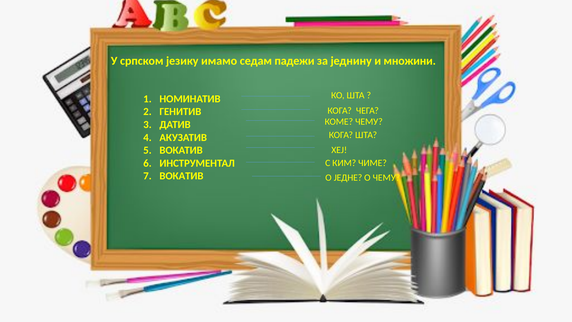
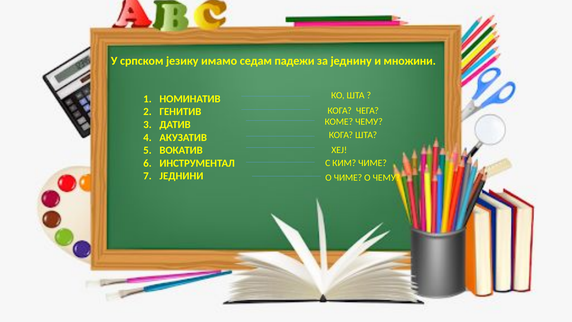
ВОКАТИВ: ВОКАТИВ -> ЈЕДНИНИ (181, 176)
О ЈЕДНЕ: ЈЕДНЕ -> ЧИМЕ (348, 177)
